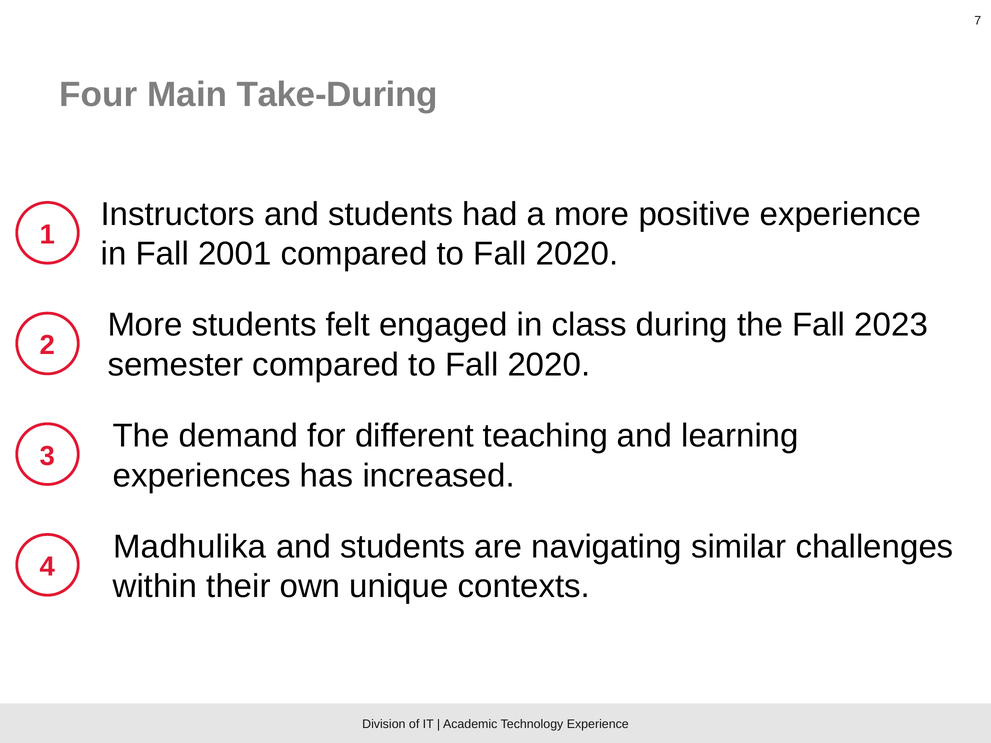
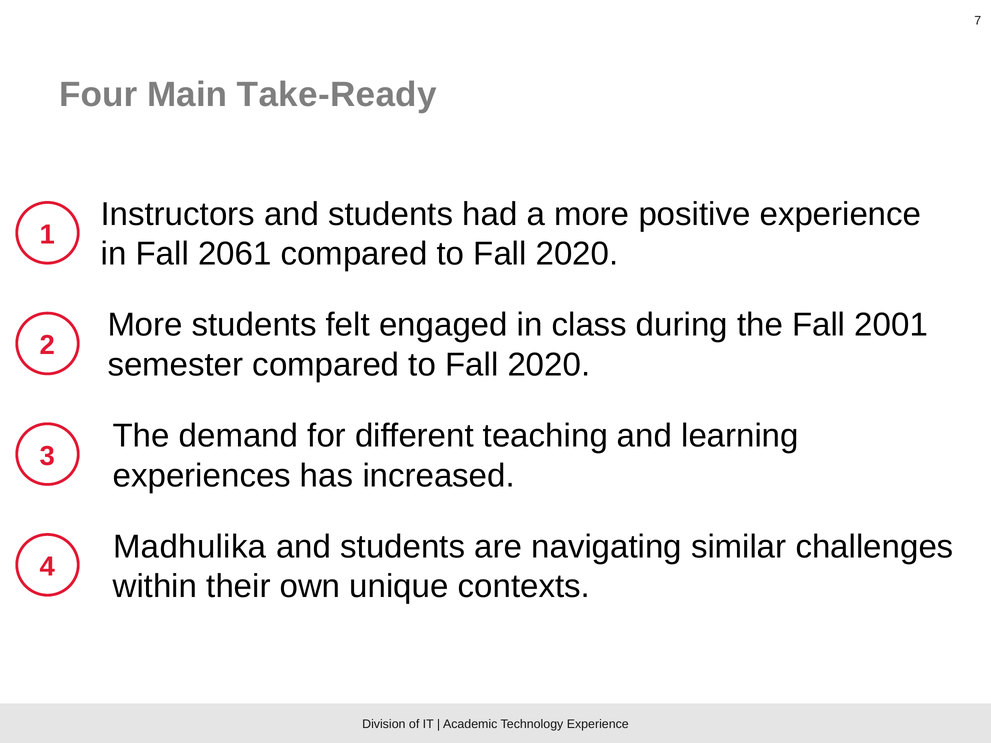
Take-During: Take-During -> Take-Ready (337, 95)
2001: 2001 -> 2061 (235, 254)
2023: 2023 -> 2001 (891, 325)
